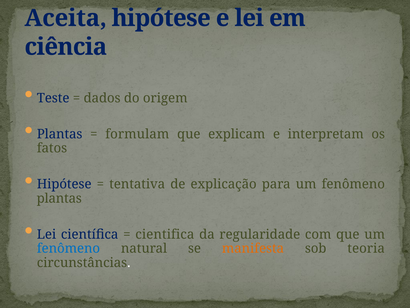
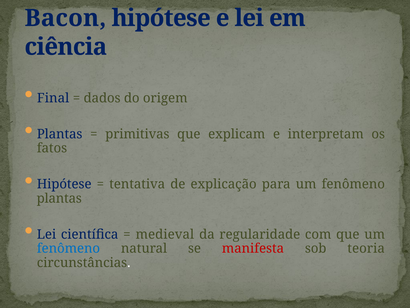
Aceita: Aceita -> Bacon (65, 18)
Teste: Teste -> Final (53, 98)
formulam: formulam -> primitivas (137, 134)
cientifica: cientifica -> medieval (165, 234)
manifesta colour: orange -> red (253, 248)
